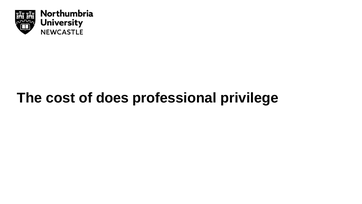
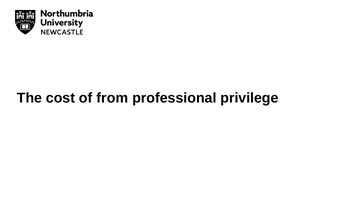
does: does -> from (112, 98)
